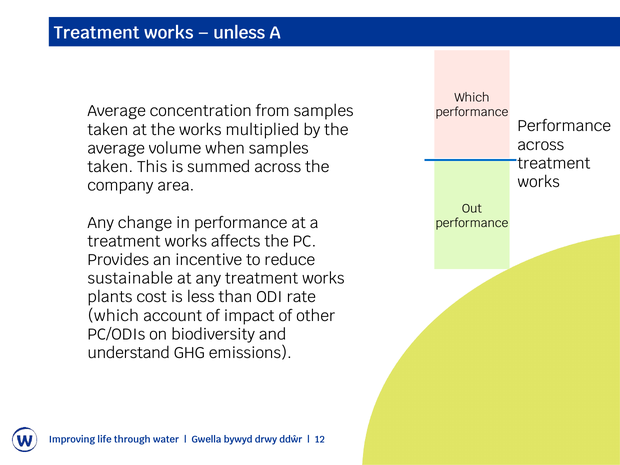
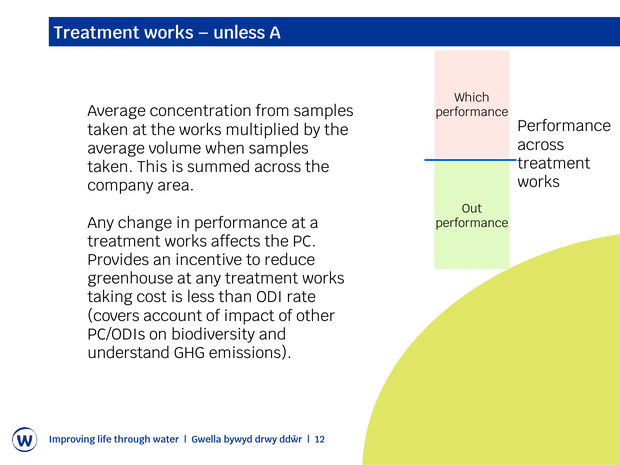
sustainable: sustainable -> greenhouse (130, 279)
plants: plants -> taking (110, 297)
which: which -> covers (114, 316)
